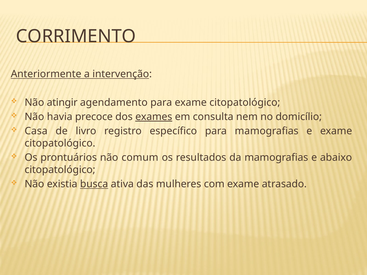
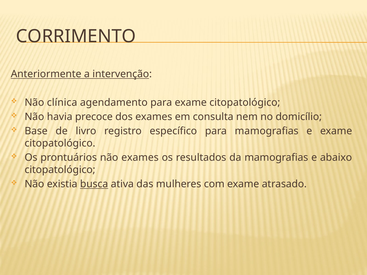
atingir: atingir -> clínica (62, 103)
exames underline: present -> none (154, 117)
Casa: Casa -> Base (36, 131)
não comum: comum -> exames (140, 158)
